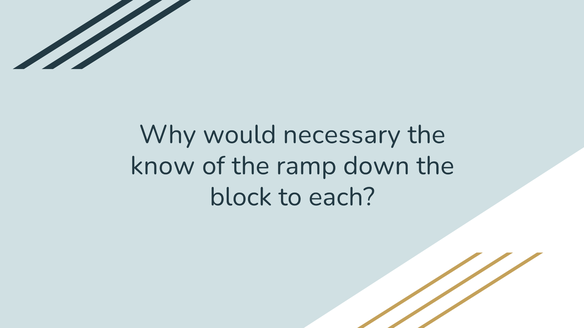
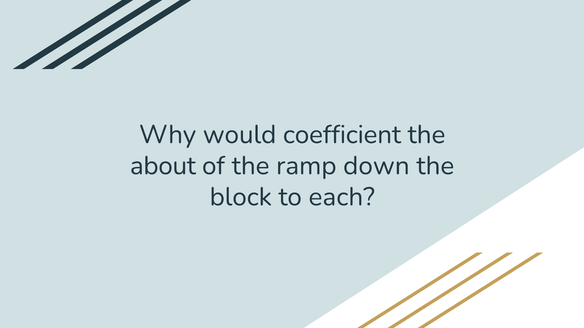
necessary: necessary -> coefficient (342, 135)
know: know -> about (163, 166)
